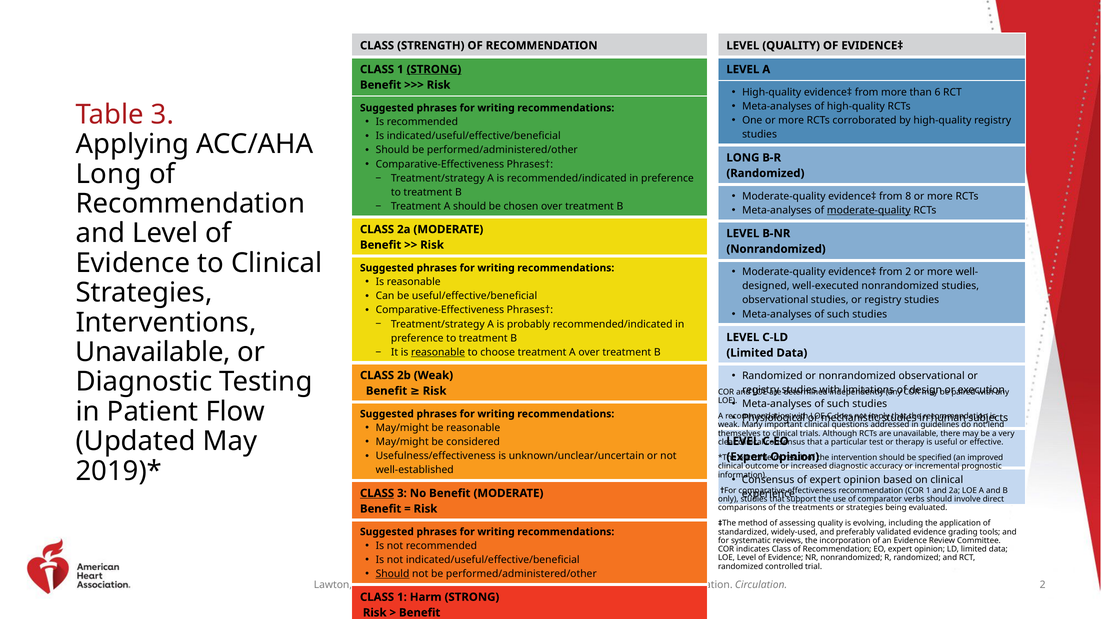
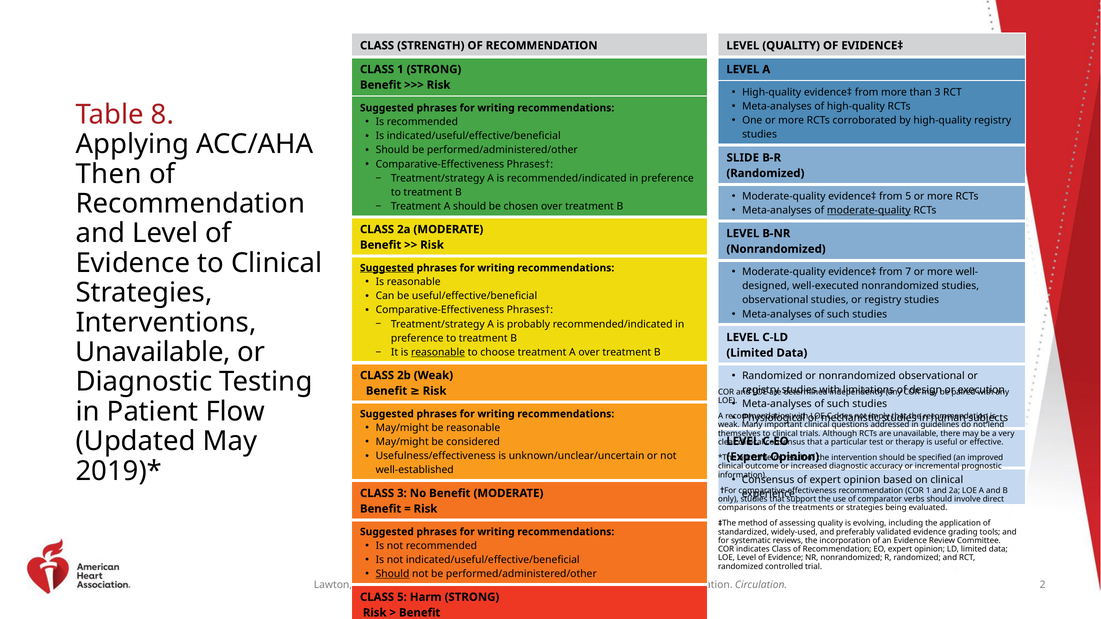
STRONG underline: present -> none (434, 69)
than 6: 6 -> 3 (938, 92)
Table 3: 3 -> 8 (162, 115)
LONG: LONG -> SLIDE (743, 158)
Long: Long -> Then (109, 174)
from 8: 8 -> 5 (908, 196)
Suggested underline: none -> present (387, 268)
from 2: 2 -> 7 (908, 272)
CLASS underline: present -> none (377, 493)
1: 1 -> 5 (402, 597)
